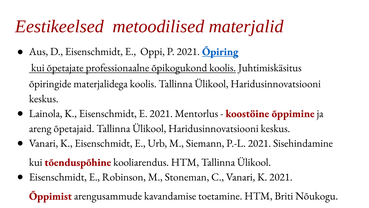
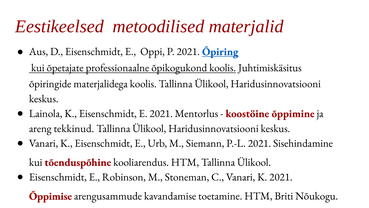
õpetajaid: õpetajaid -> tekkinud (74, 128)
Õppimist: Õppimist -> Õppimise (50, 196)
